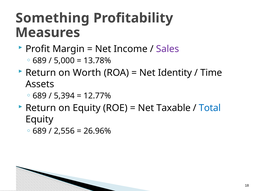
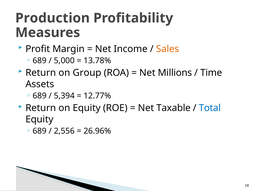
Something: Something -> Production (53, 18)
Sales colour: purple -> orange (168, 49)
Worth: Worth -> Group (87, 73)
Identity: Identity -> Millions (175, 73)
